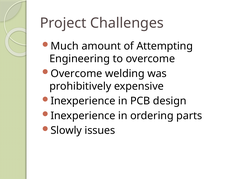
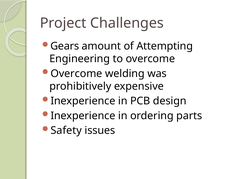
Much: Much -> Gears (65, 46)
Slowly: Slowly -> Safety (66, 131)
